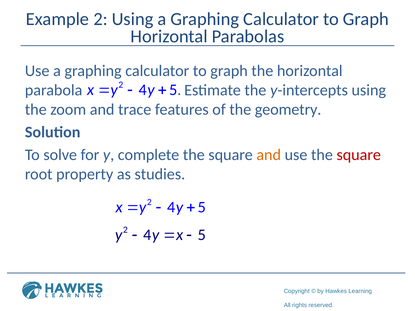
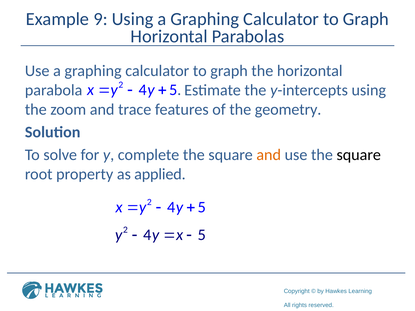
Example 2: 2 -> 9 (100, 19)
square colour: red -> black (359, 155)
studies: studies -> applied (160, 174)
